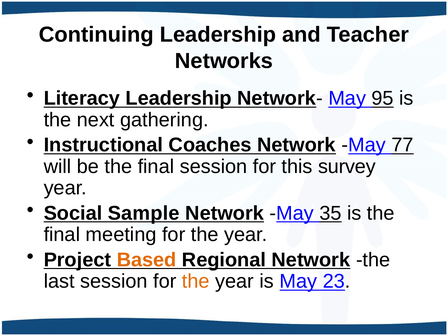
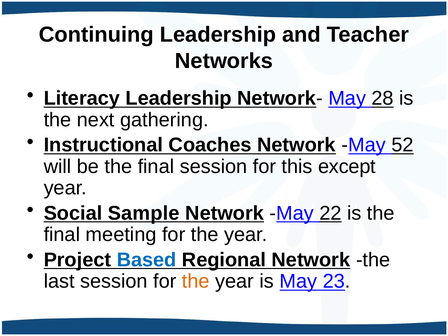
95: 95 -> 28 (383, 98)
77: 77 -> 52 (402, 145)
survey: survey -> except (347, 167)
35: 35 -> 22 (331, 213)
Based colour: orange -> blue (147, 260)
